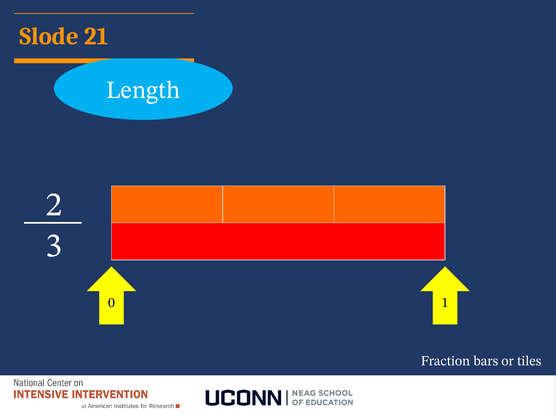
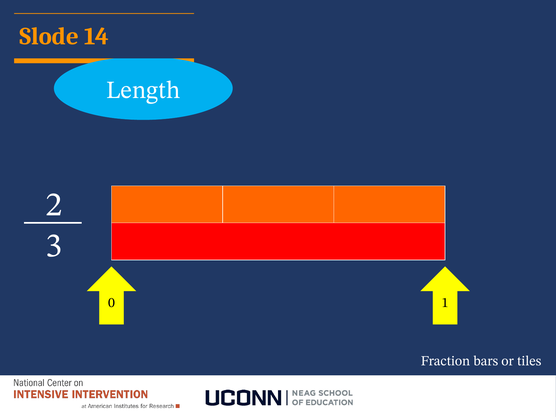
21: 21 -> 14 (96, 36)
